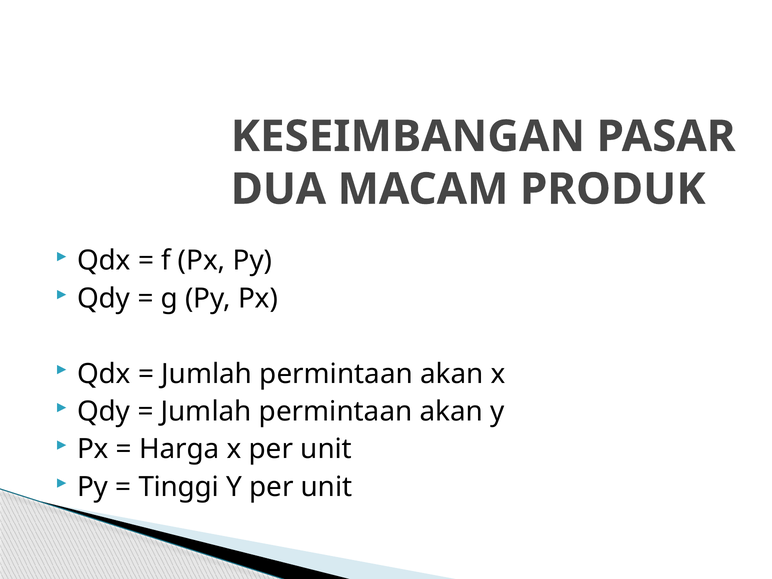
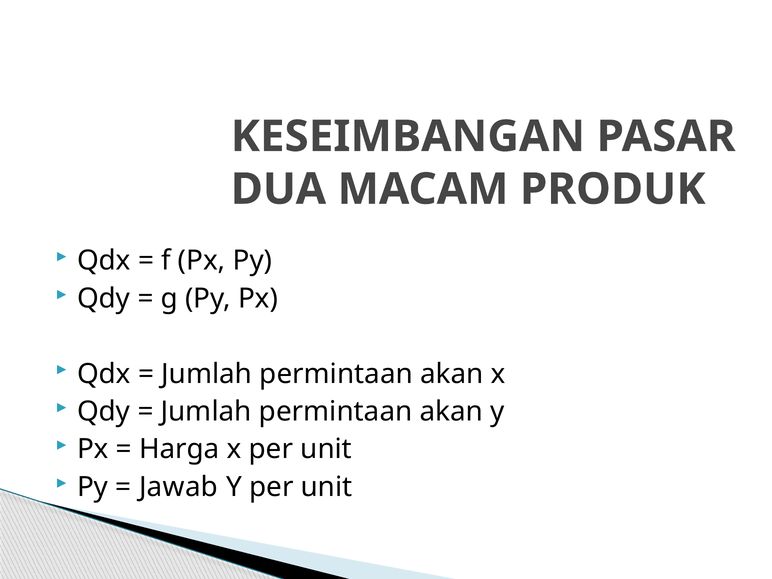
Tinggi: Tinggi -> Jawab (179, 487)
